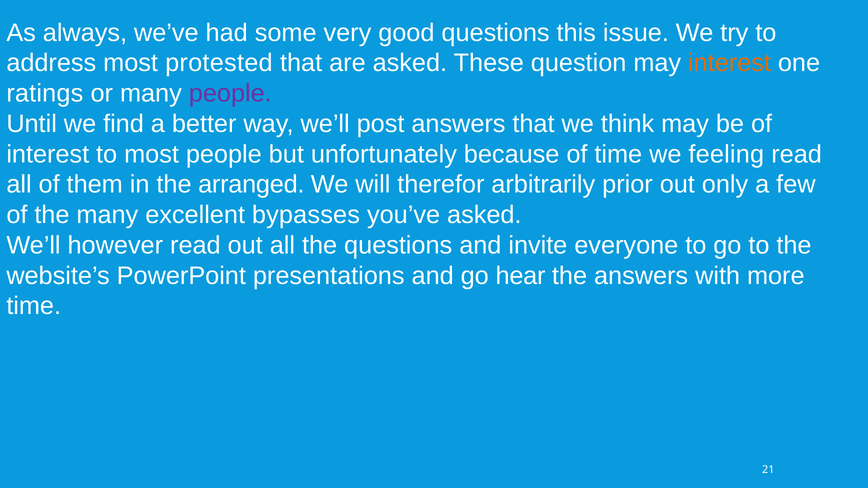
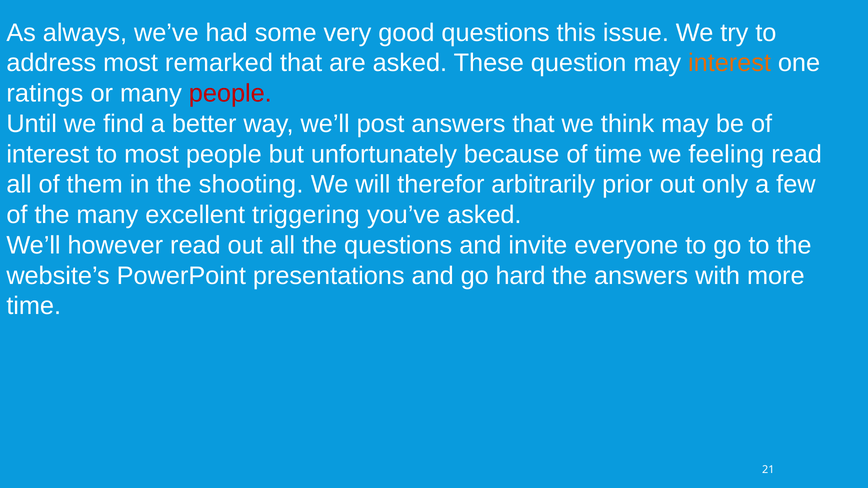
protested: protested -> remarked (219, 63)
people colour: purple -> red (230, 94)
arranged: arranged -> shooting (251, 185)
bypasses: bypasses -> triggering (306, 215)
hear: hear -> hard (521, 276)
